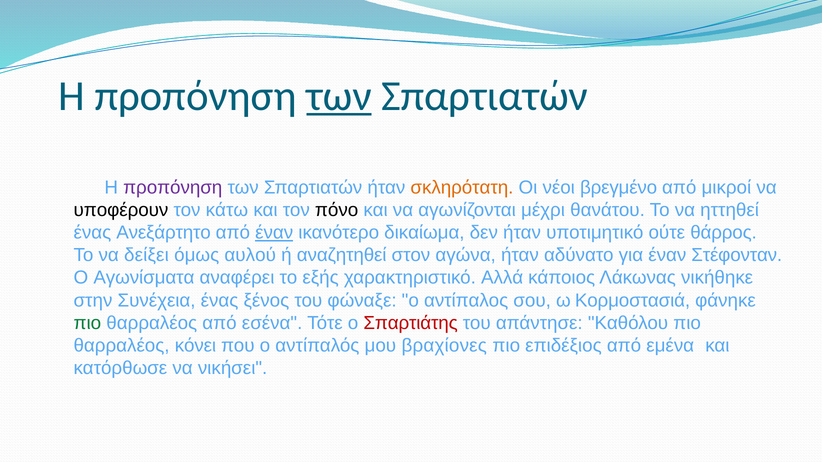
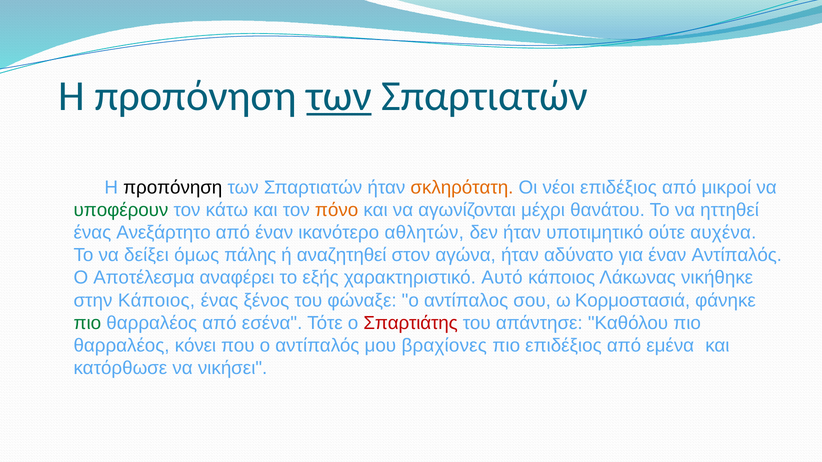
προπόνηση colour: purple -> black (173, 188)
νέοι βρεγμένο: βρεγμένο -> επιδέξιος (618, 188)
υποφέρουν colour: black -> green (121, 210)
πόνο colour: black -> orange (337, 210)
έναν underline: present -> none (274, 233)
δικαίωμα: δικαίωμα -> αθλητών (424, 233)
θάρρος: θάρρος -> αυχένα (723, 233)
αυλού: αυλού -> πάλης (250, 255)
έναν Στέφονταν: Στέφονταν -> Αντίπαλός (737, 255)
Αγωνίσματα: Αγωνίσματα -> Αποτέλεσμα (144, 278)
Αλλά: Αλλά -> Αυτό (502, 278)
στην Συνέχεια: Συνέχεια -> Κάποιος (156, 301)
